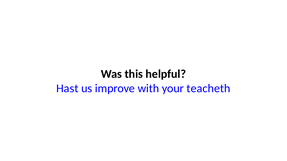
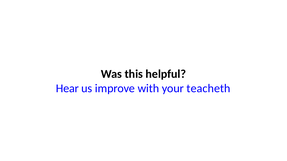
Hast: Hast -> Hear (67, 89)
